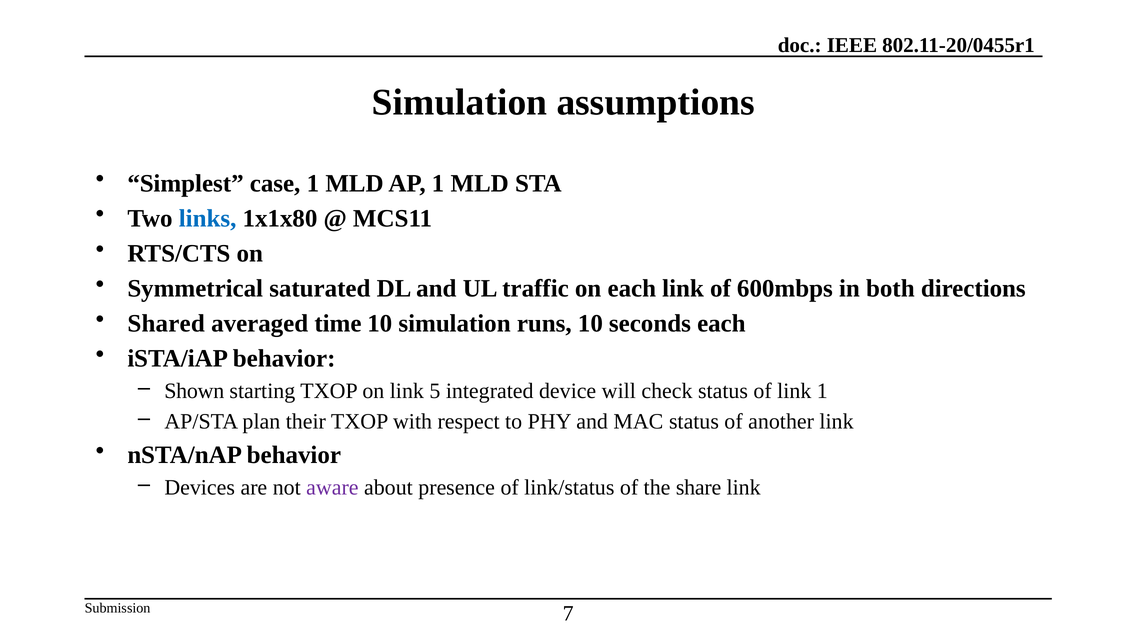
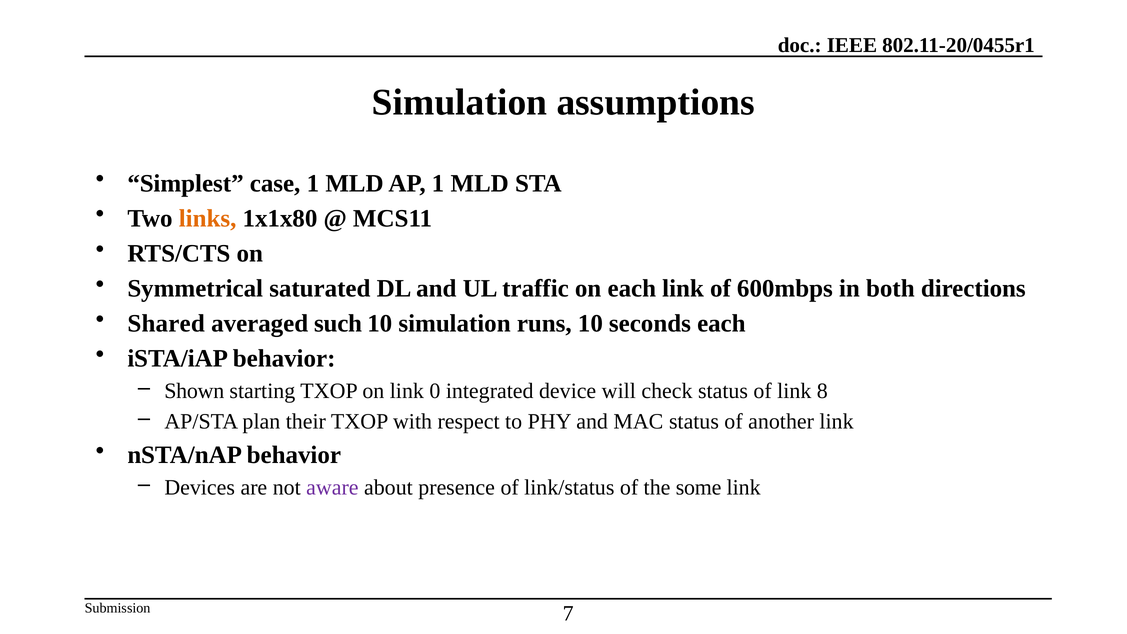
links colour: blue -> orange (208, 218)
time: time -> such (338, 323)
5: 5 -> 0 (435, 391)
link 1: 1 -> 8 (822, 391)
share: share -> some (699, 487)
